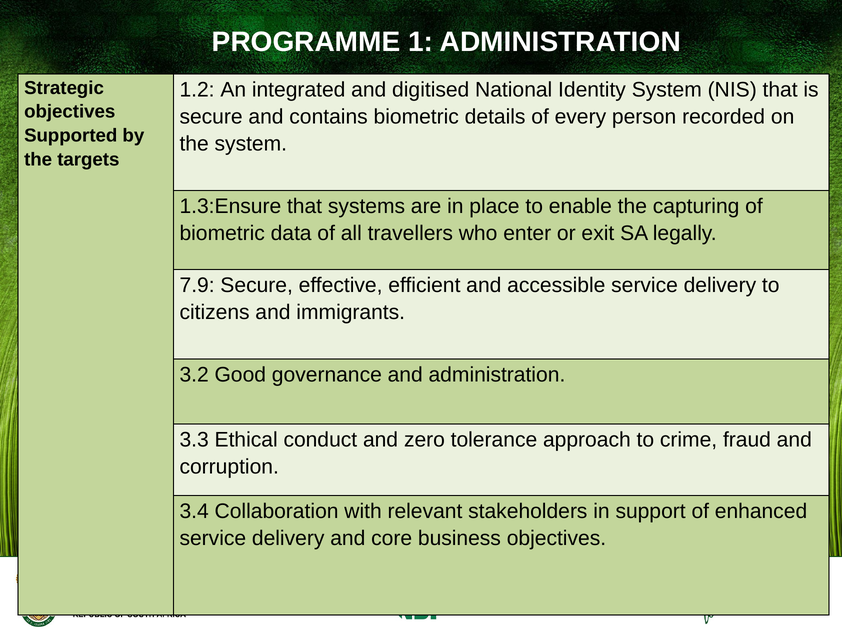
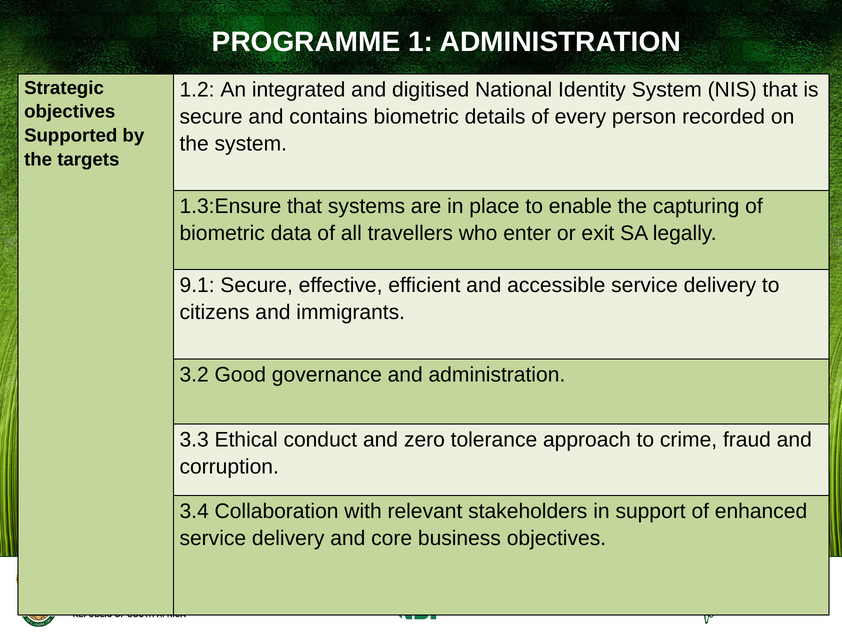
7.9: 7.9 -> 9.1 (197, 285)
